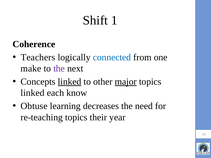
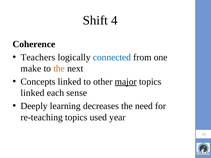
1: 1 -> 4 (114, 20)
the colour: purple -> orange (59, 69)
linked underline: present -> none (70, 82)
know: know -> sense (77, 93)
Obtuse: Obtuse -> Deeply (34, 106)
their: their -> used (98, 117)
